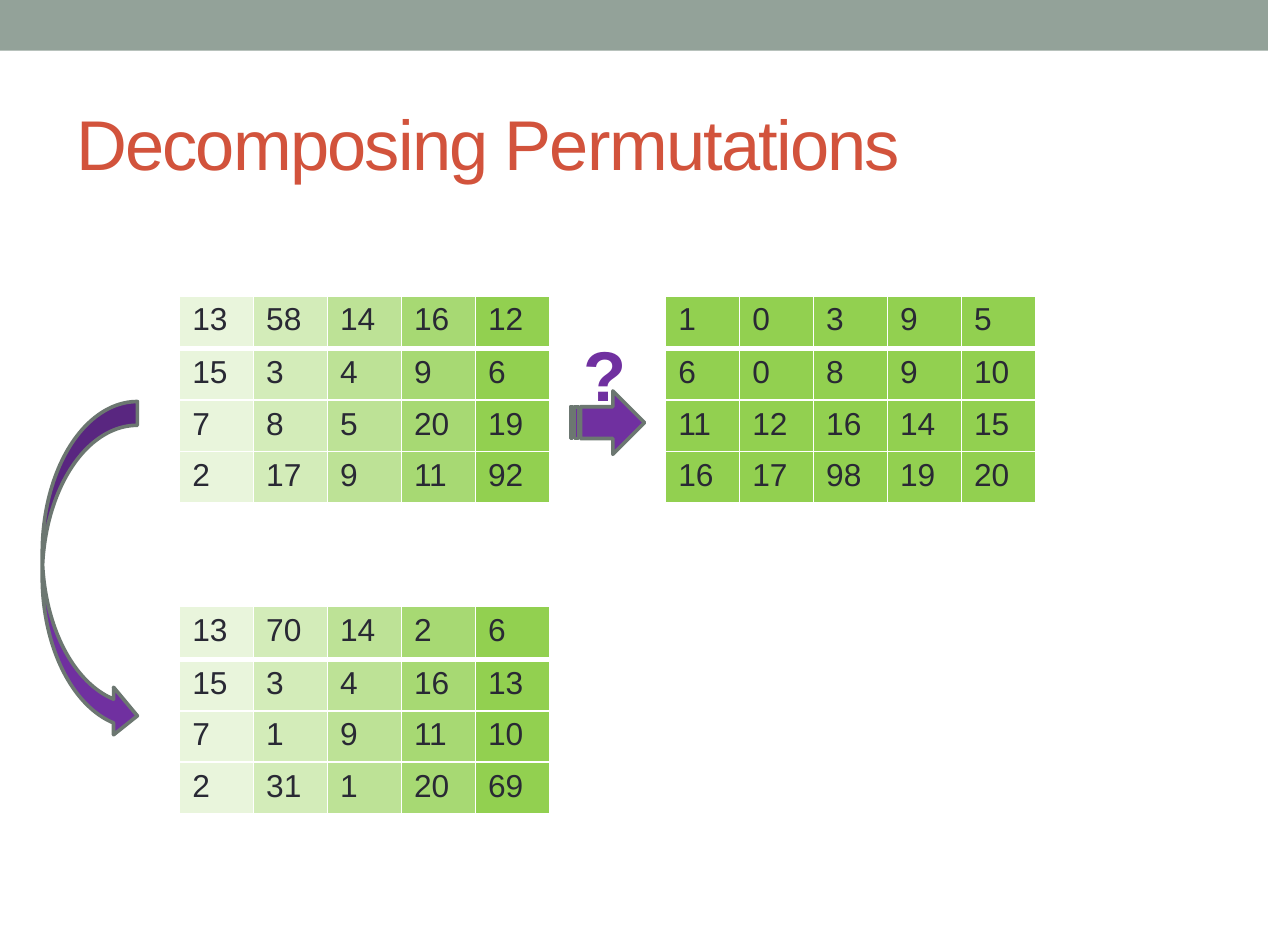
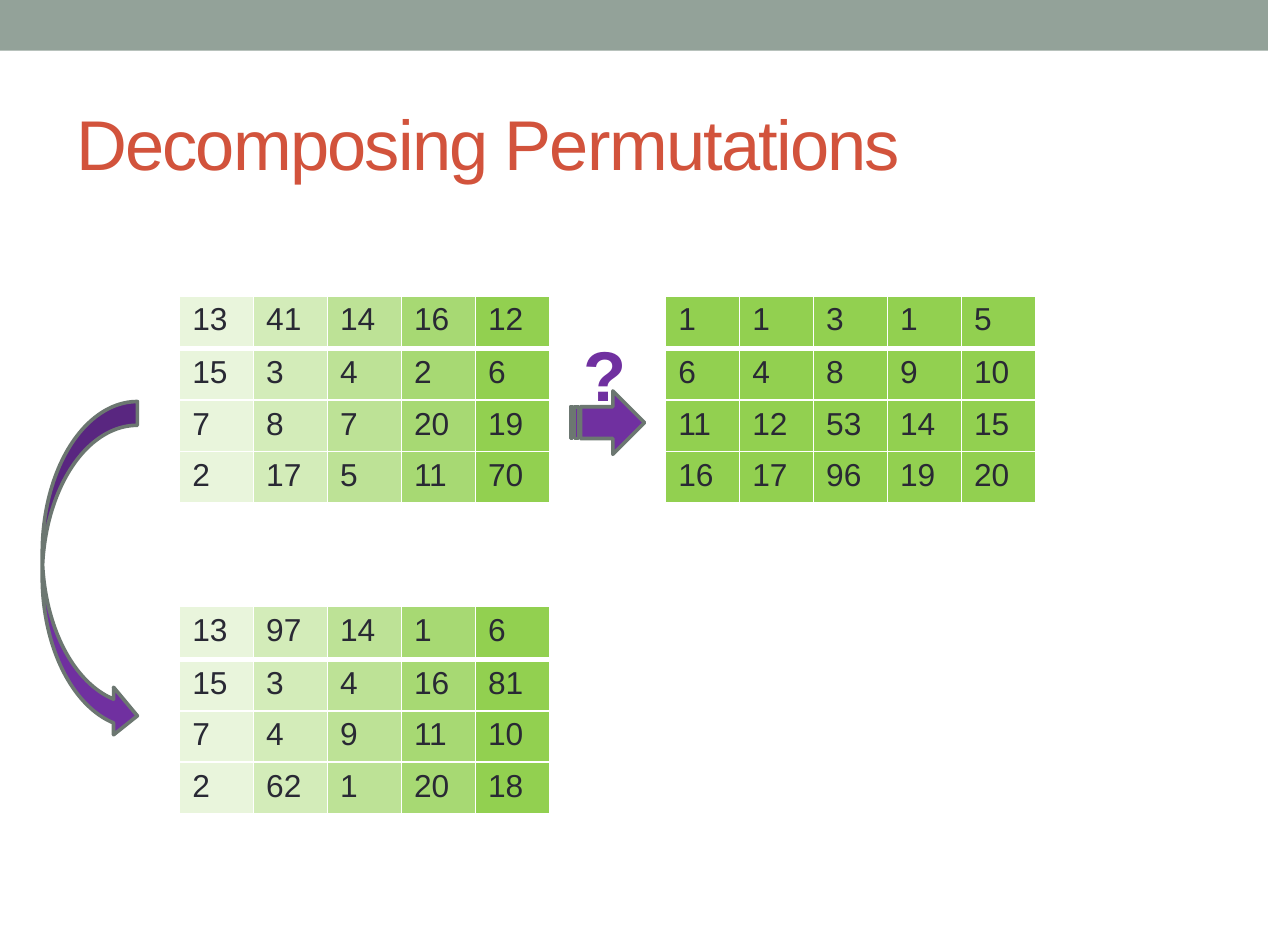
58: 58 -> 41 (284, 321)
1 0: 0 -> 1 (761, 321)
3 9: 9 -> 1 (909, 321)
4 9: 9 -> 2 (423, 373)
6 0: 0 -> 4 (761, 373)
8 5: 5 -> 7 (349, 425)
12 16: 16 -> 53 (844, 425)
17 9: 9 -> 5 (349, 476)
92: 92 -> 70 (506, 476)
98: 98 -> 96 (844, 476)
70: 70 -> 97 (284, 631)
14 2: 2 -> 1 (423, 631)
16 13: 13 -> 81 (506, 684)
7 1: 1 -> 4 (275, 735)
31: 31 -> 62 (284, 787)
69: 69 -> 18 (506, 787)
